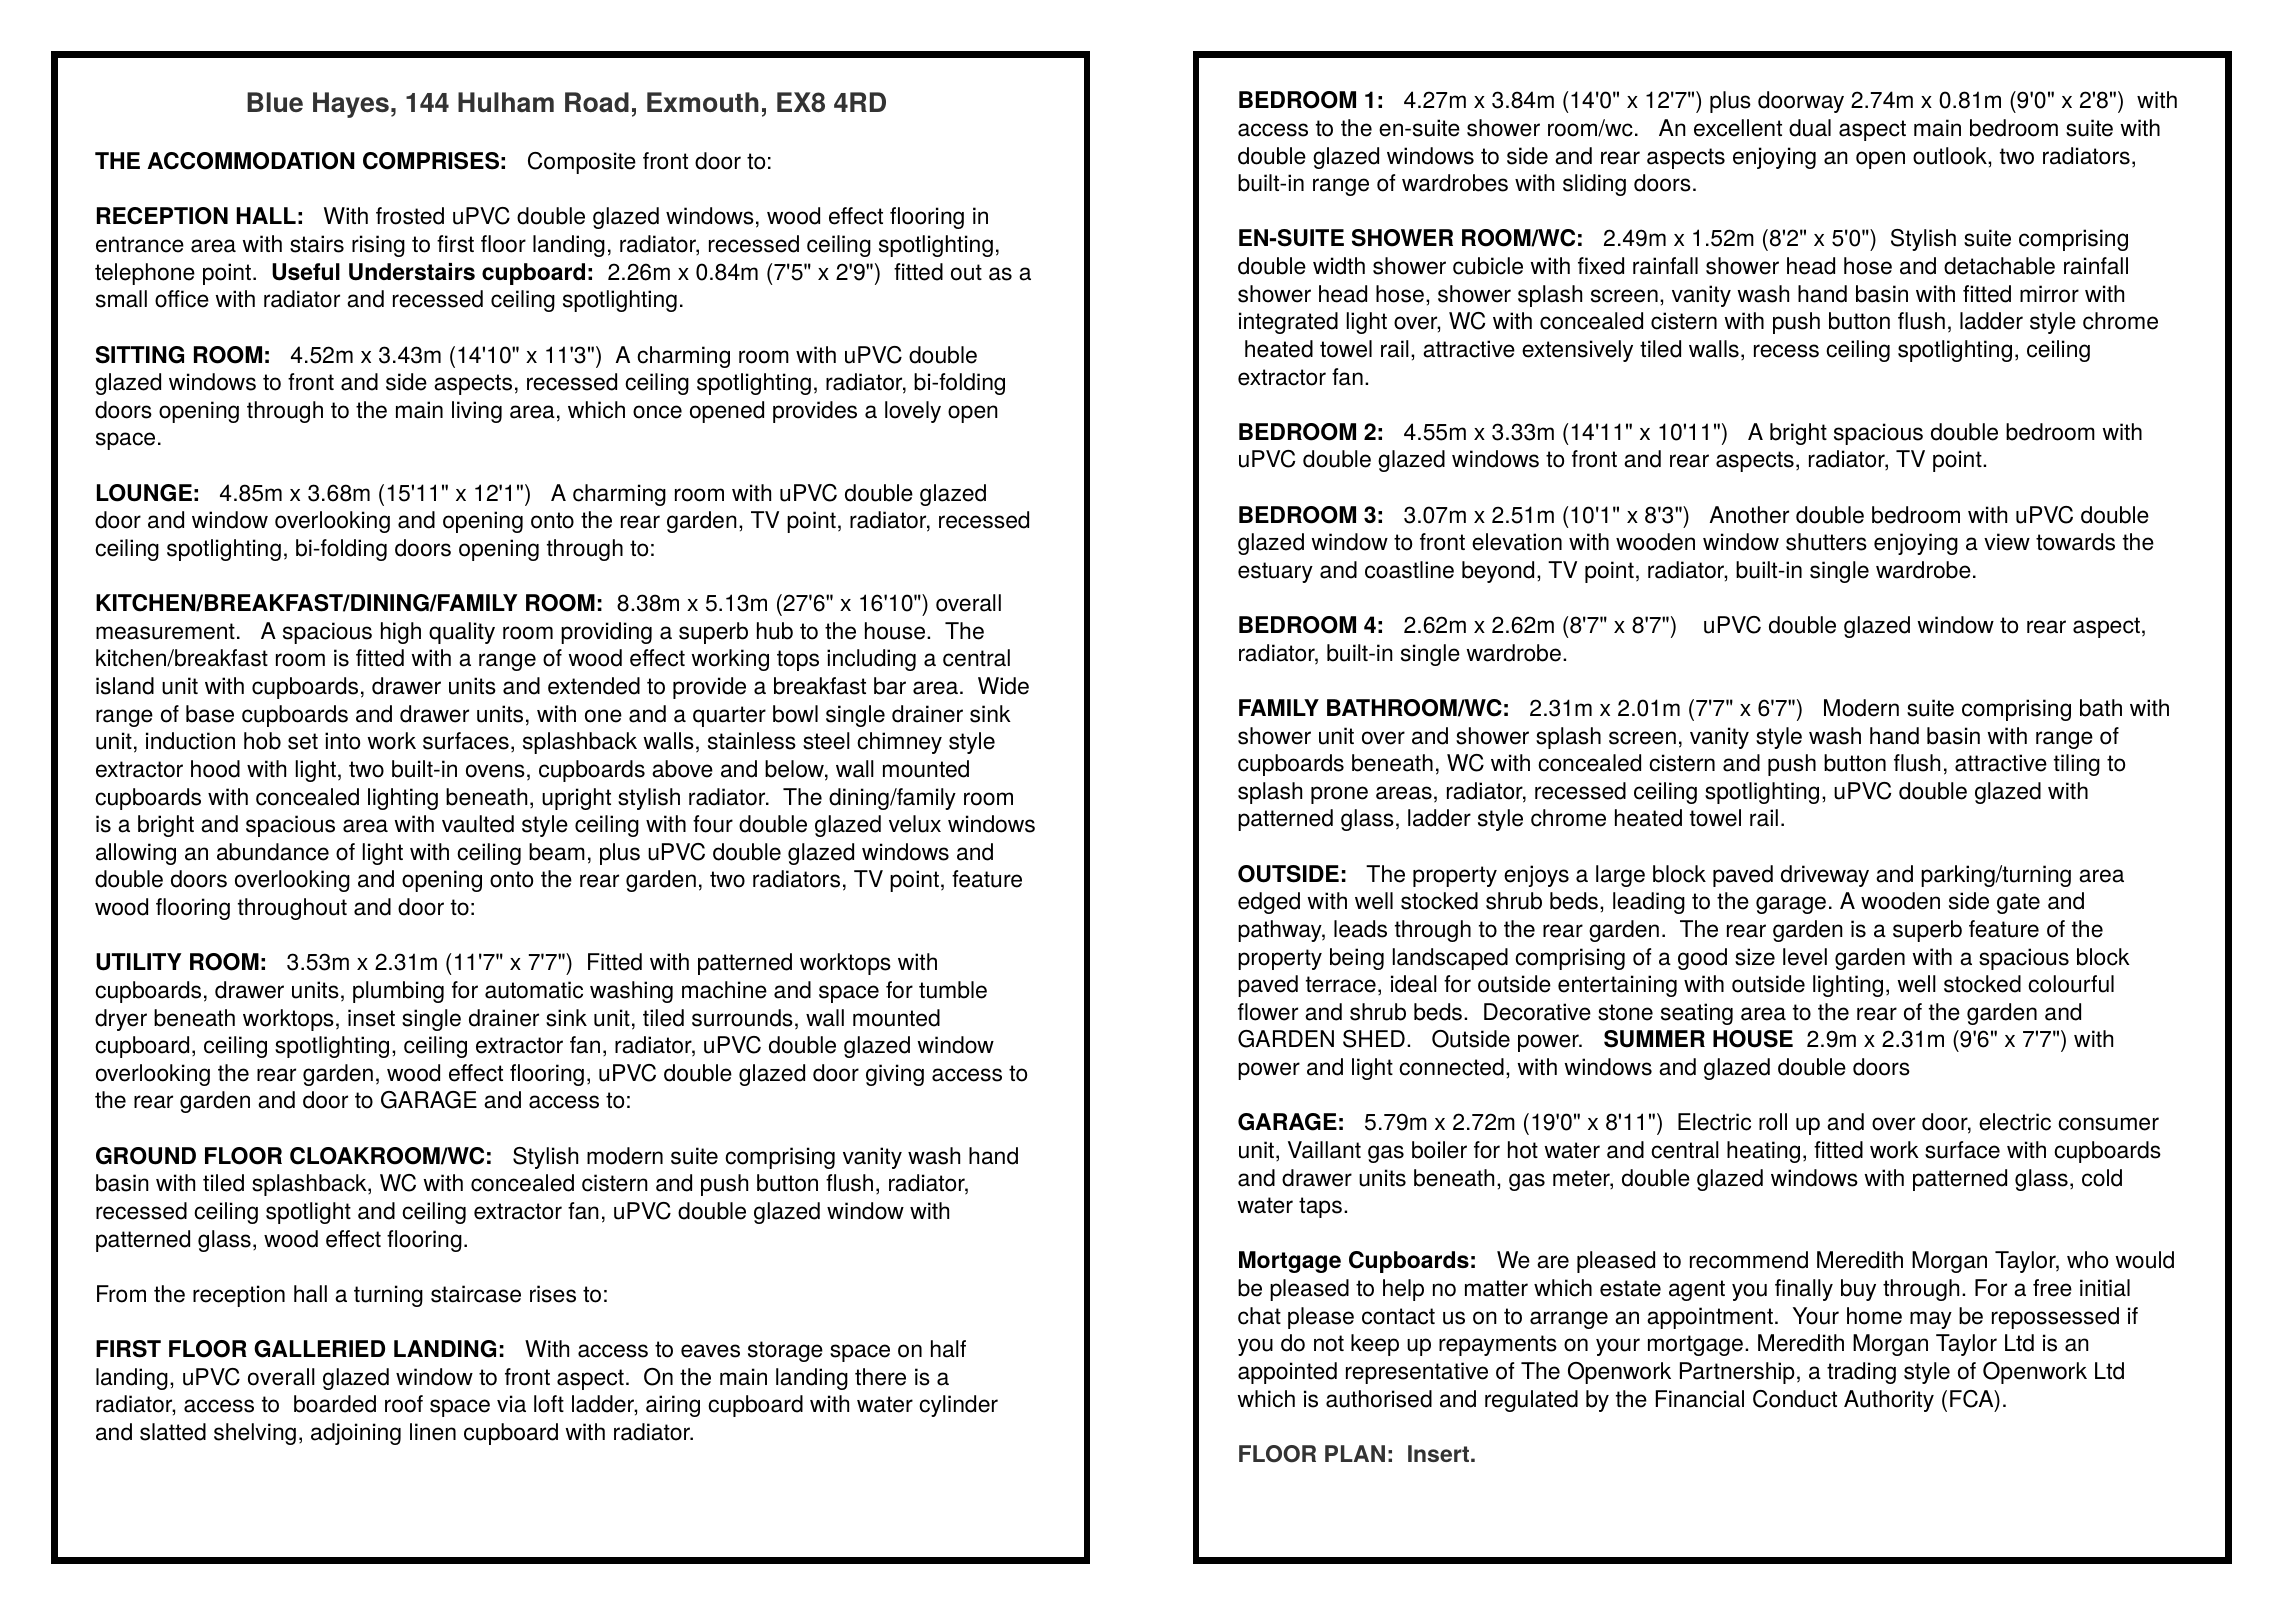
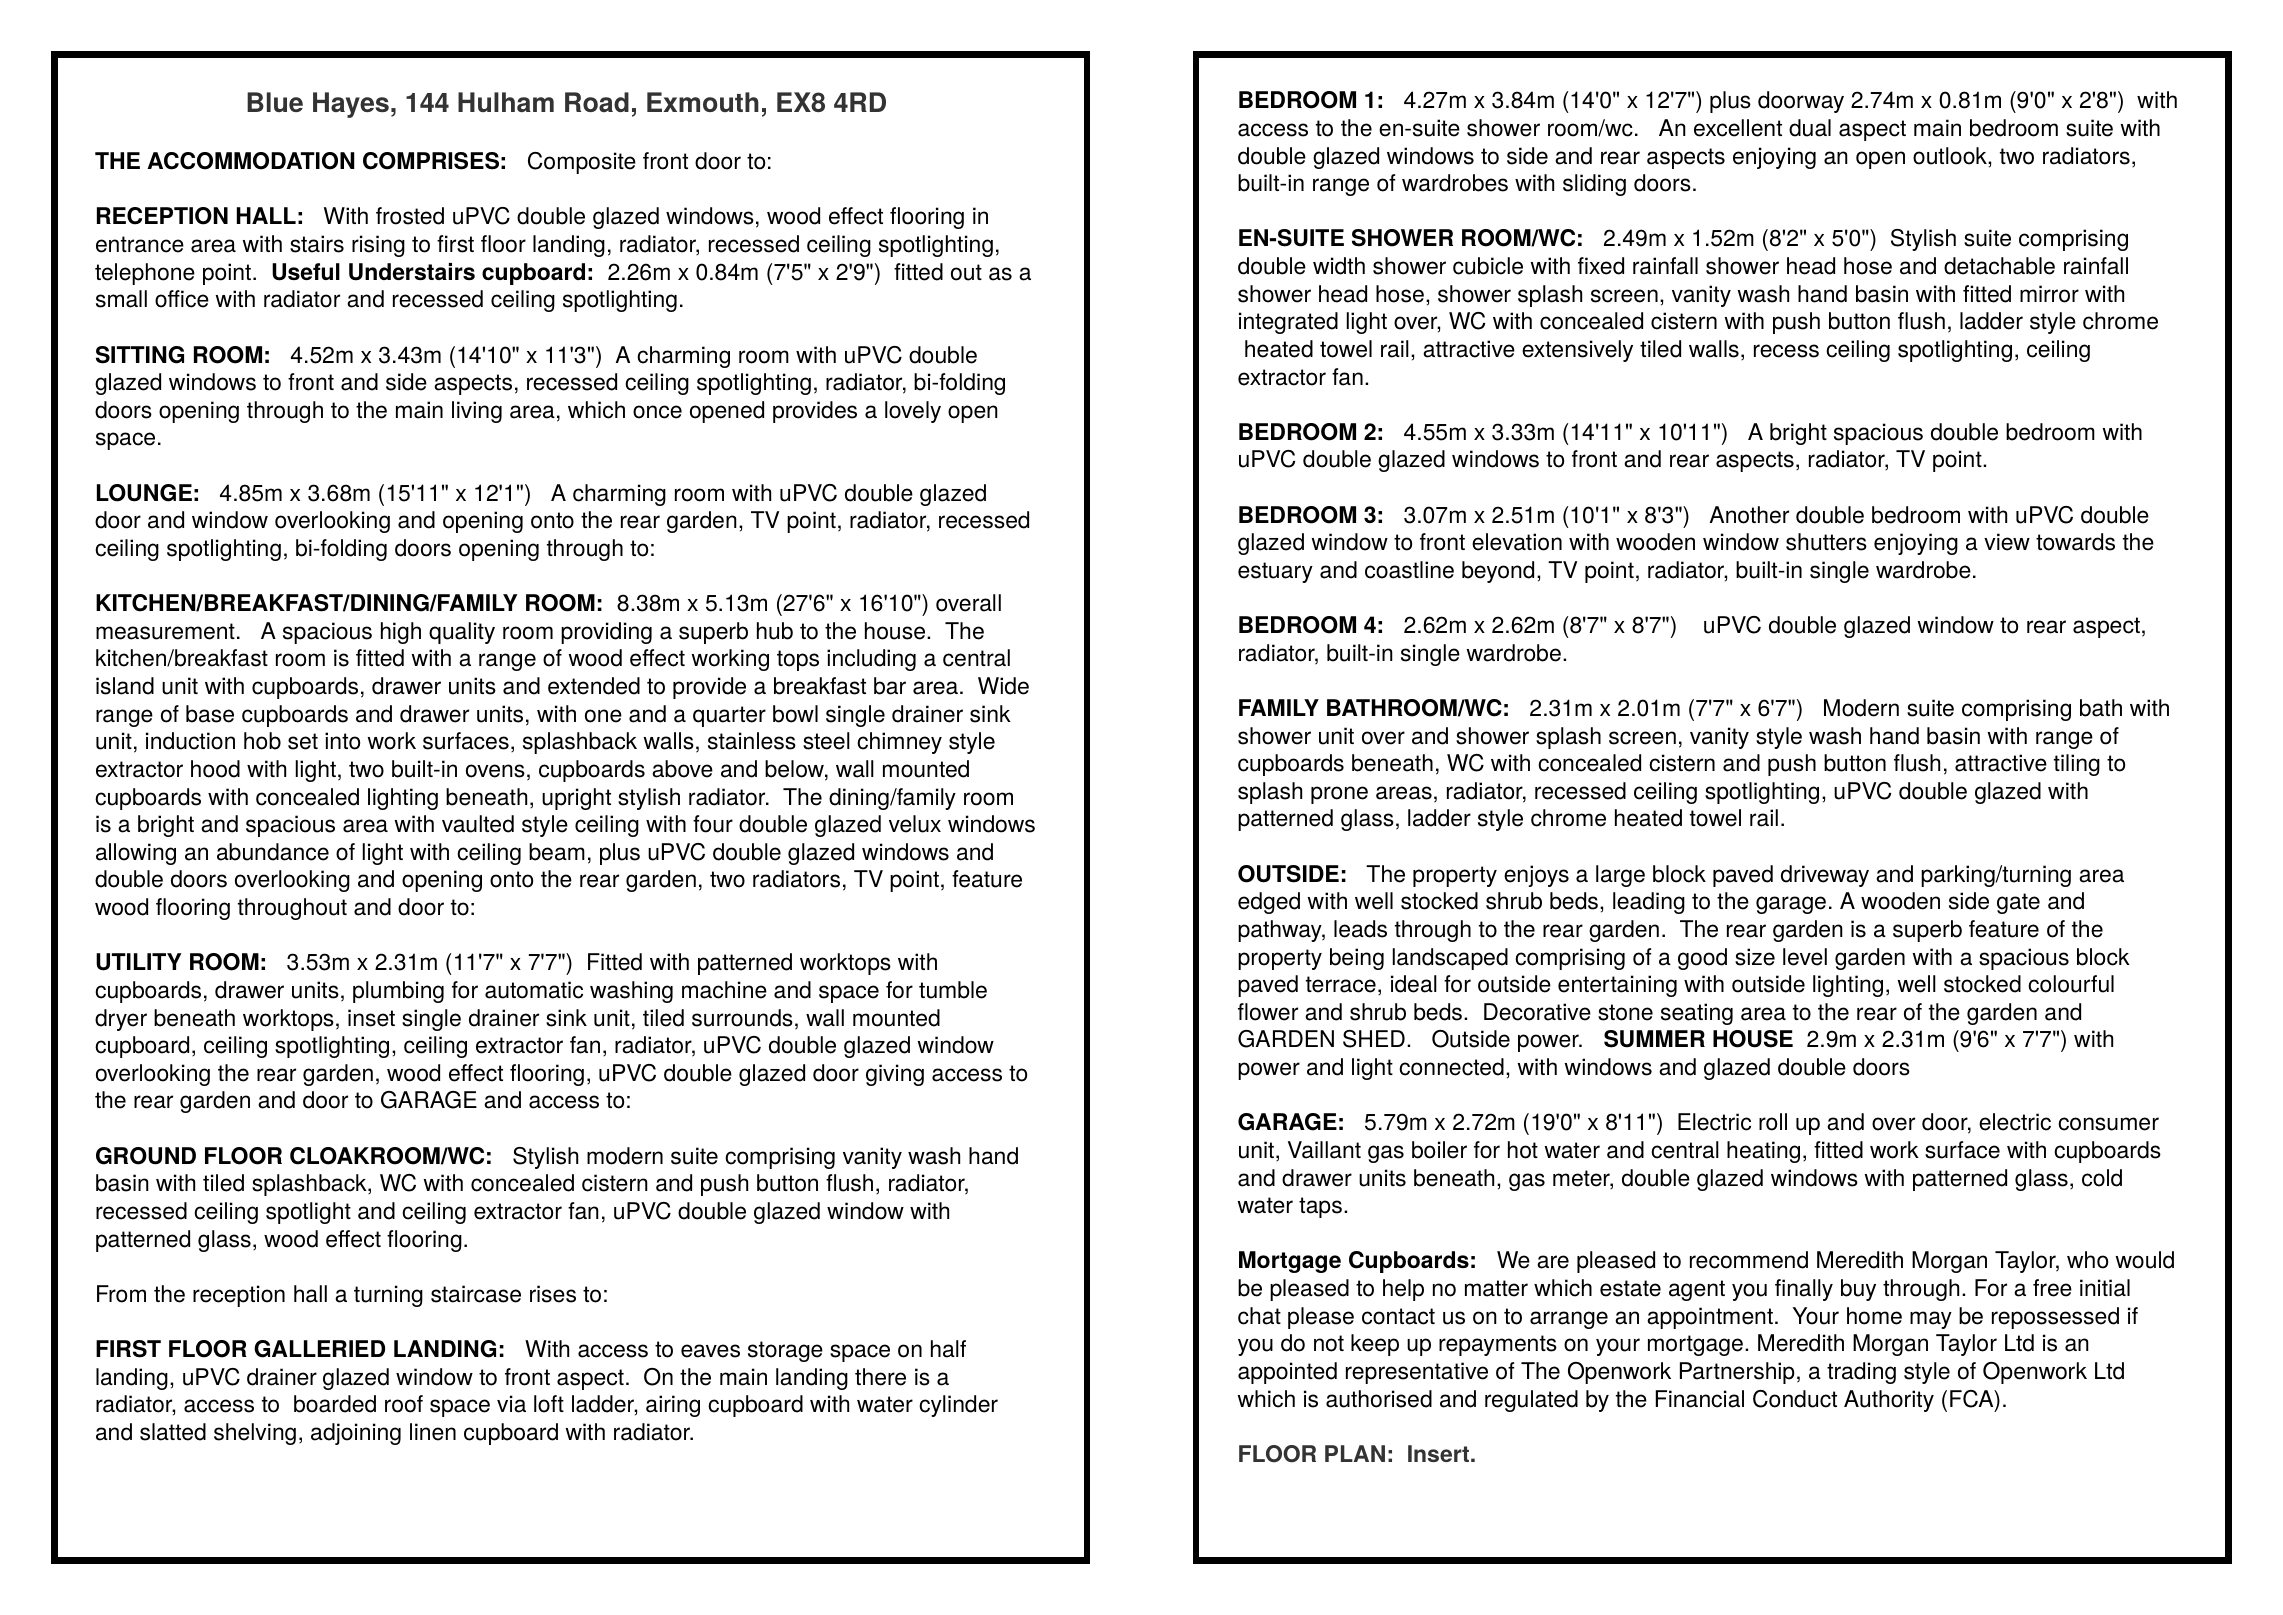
uPVC overall: overall -> drainer (282, 1377)
